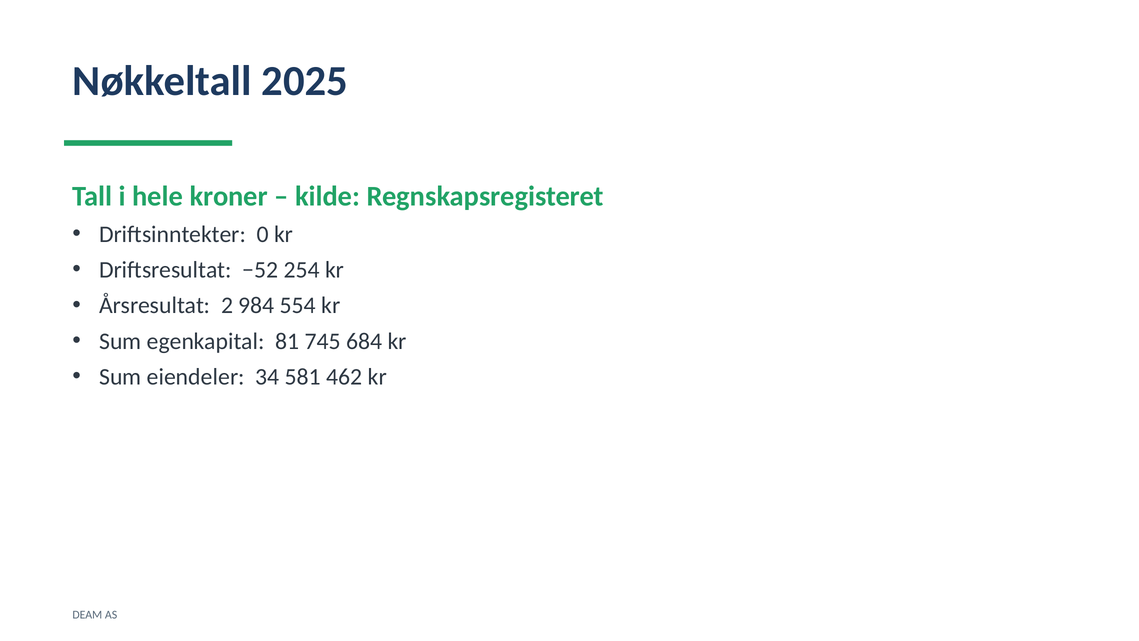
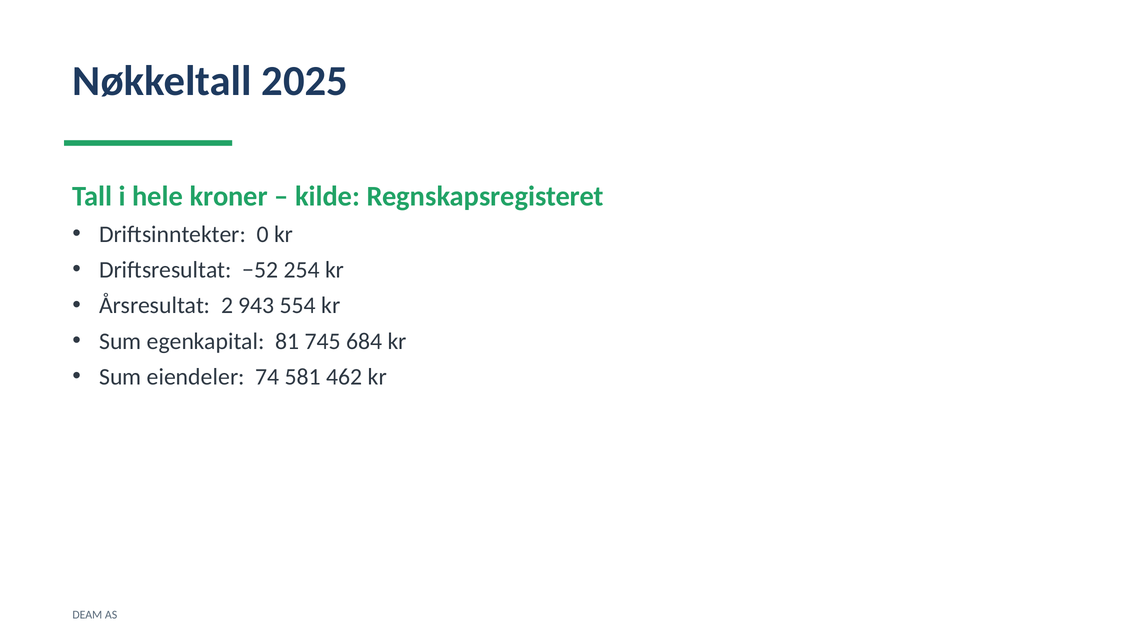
984: 984 -> 943 (256, 305)
34: 34 -> 74 (267, 377)
